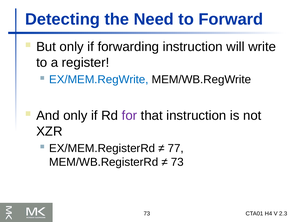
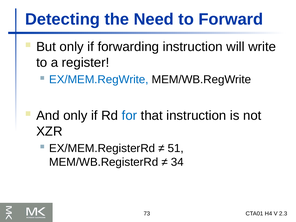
for colour: purple -> blue (129, 115)
77: 77 -> 51 (176, 148)
73: 73 -> 34 (177, 162)
